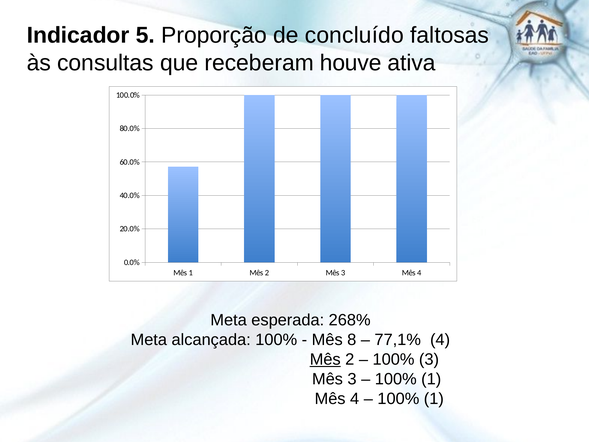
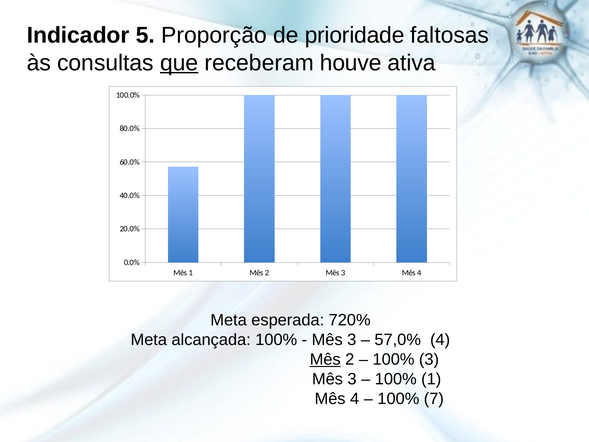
concluído: concluído -> prioridade (355, 35)
que underline: none -> present (179, 63)
268%: 268% -> 720% (350, 320)
8: 8 -> 3 (352, 340)
77,1%: 77,1% -> 57,0% (398, 340)
1: 1 -> 7 (434, 398)
